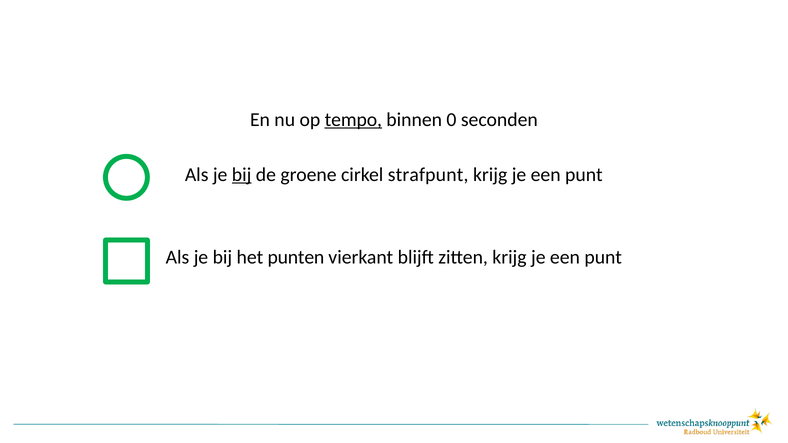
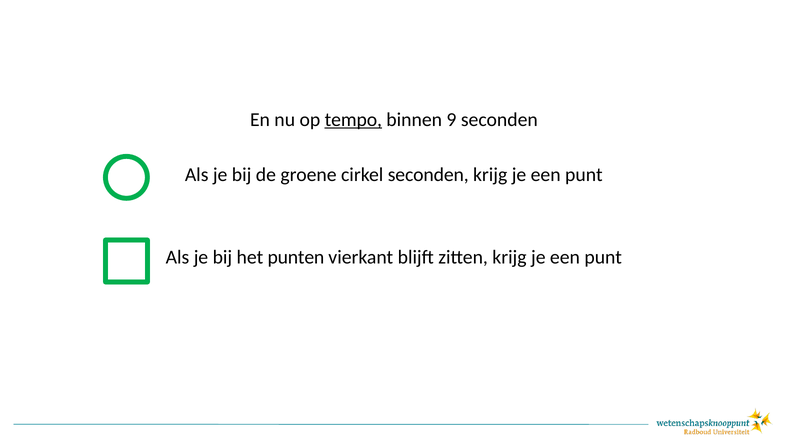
0: 0 -> 9 (451, 120)
bij underline: present -> none (242, 175)
cirkel strafpunt: strafpunt -> seconden (428, 175)
